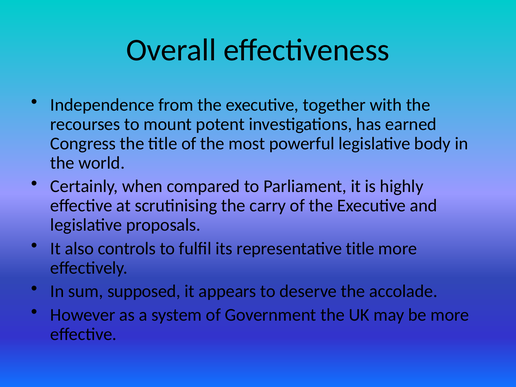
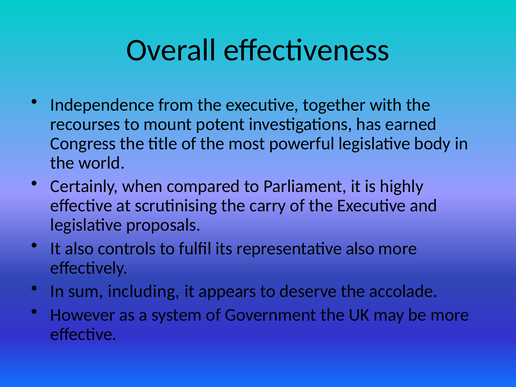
representative title: title -> also (360, 249)
supposed: supposed -> including (144, 291)
